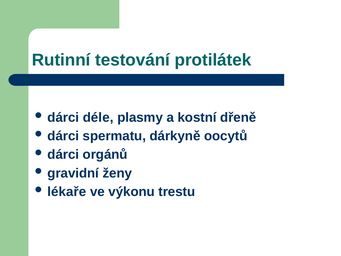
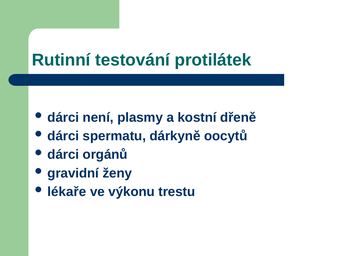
déle: déle -> není (98, 117)
